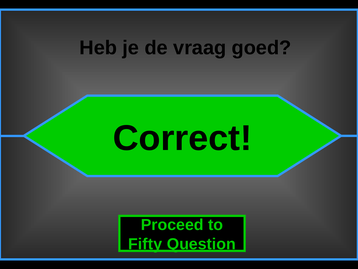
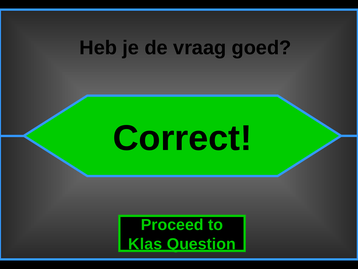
Fifty: Fifty -> Klas (145, 244)
